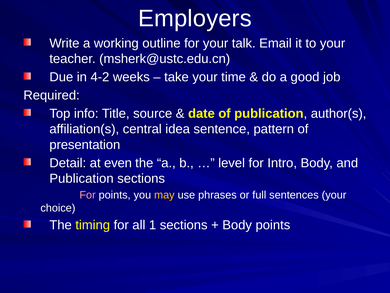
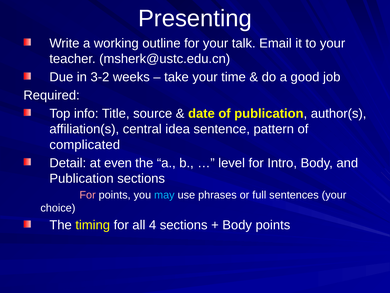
Employers: Employers -> Presenting (195, 18)
4-2: 4-2 -> 3-2 (100, 77)
presentation: presentation -> complicated (85, 145)
may colour: yellow -> light blue (164, 195)
1: 1 -> 4 (153, 225)
